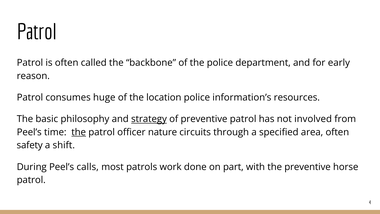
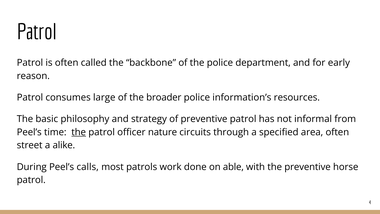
huge: huge -> large (104, 97)
location: location -> broader (164, 97)
strategy underline: present -> none (149, 119)
involved: involved -> informal (313, 119)
safety: safety -> street (30, 145)
shift: shift -> alike (64, 145)
part: part -> able (233, 167)
